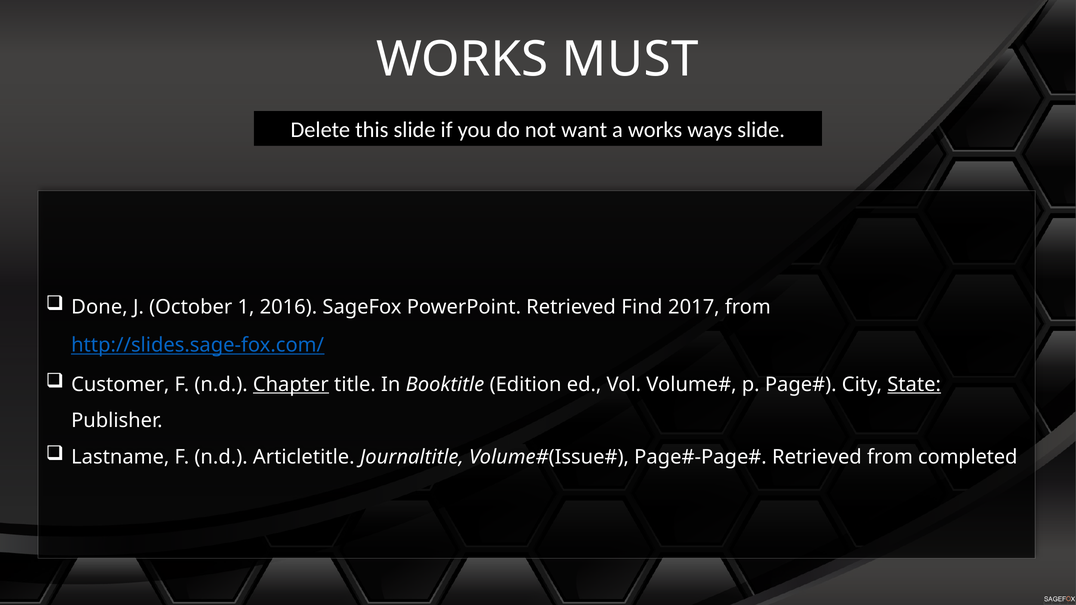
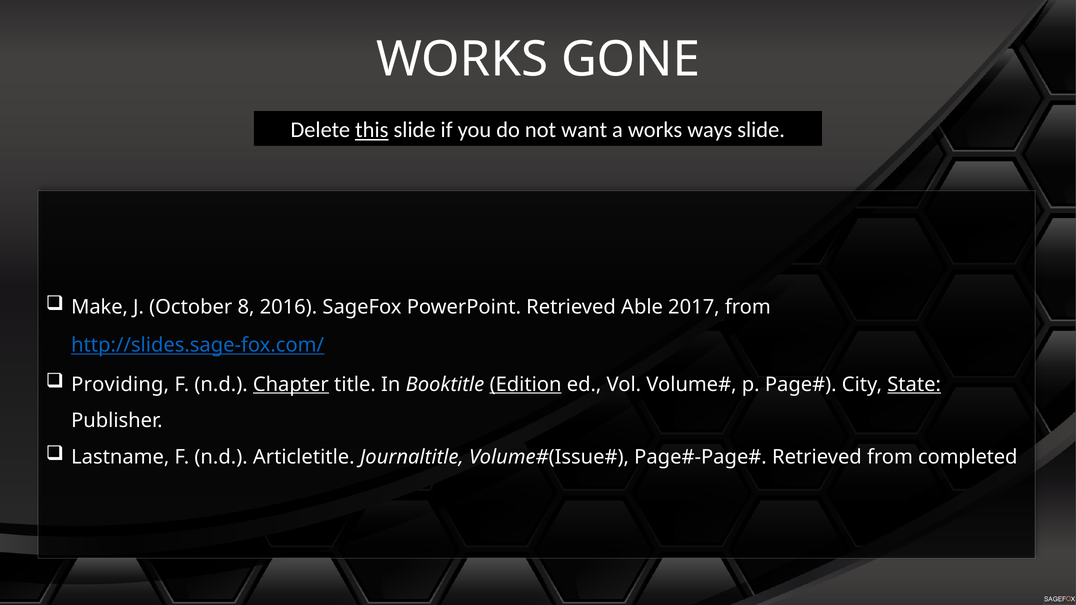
MUST: MUST -> GONE (630, 60)
this underline: none -> present (372, 130)
Done: Done -> Make (100, 307)
1: 1 -> 8 (246, 307)
Find: Find -> Able (642, 307)
Customer: Customer -> Providing (120, 385)
Edition underline: none -> present (526, 385)
